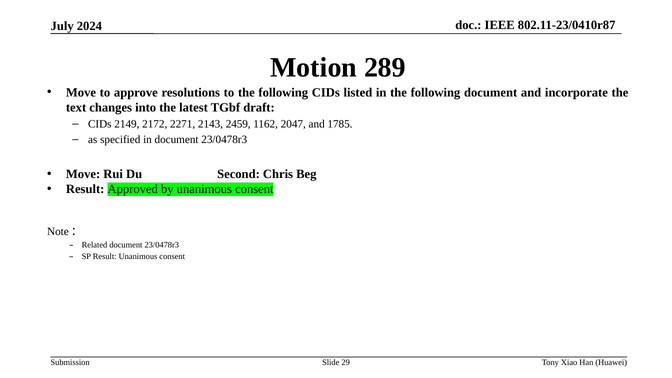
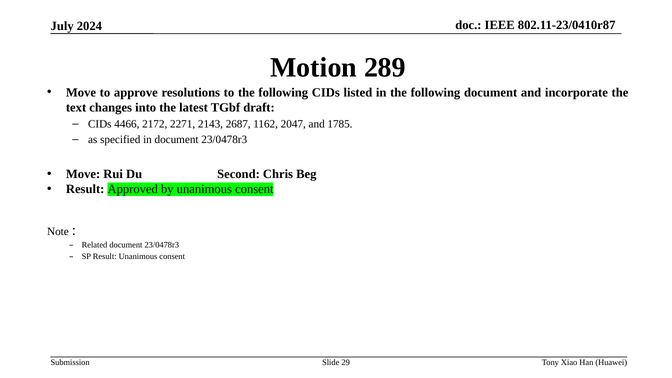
2149: 2149 -> 4466 (127, 124)
2459: 2459 -> 2687 (238, 124)
